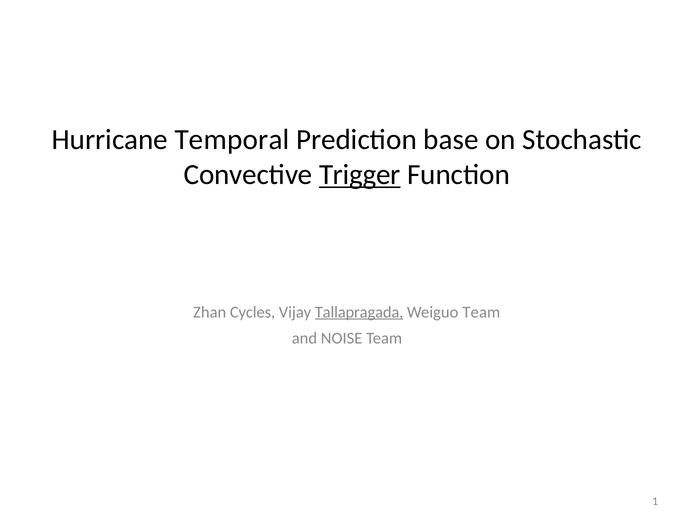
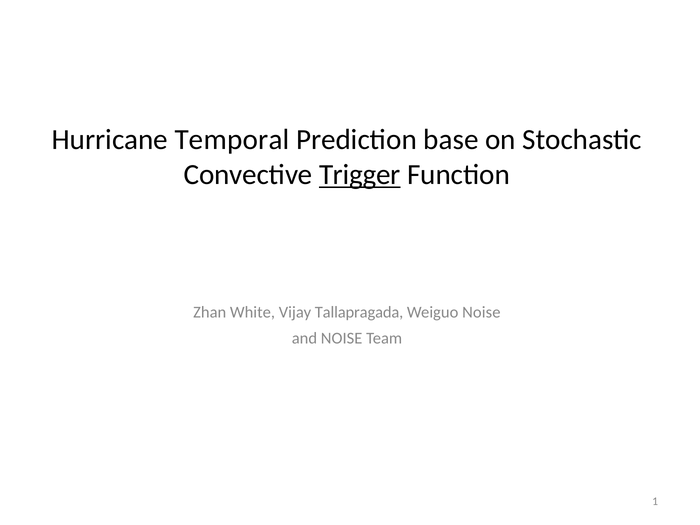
Cycles: Cycles -> White (252, 312)
Tallapragada underline: present -> none (359, 312)
Weiguo Team: Team -> Noise (481, 312)
